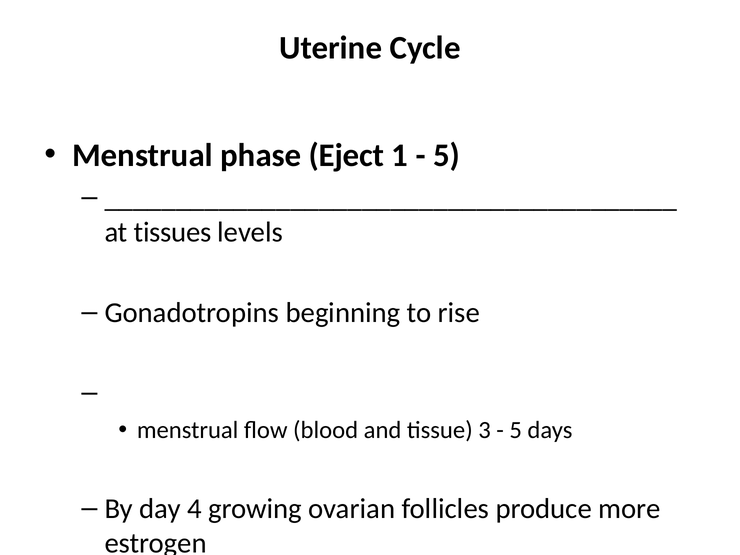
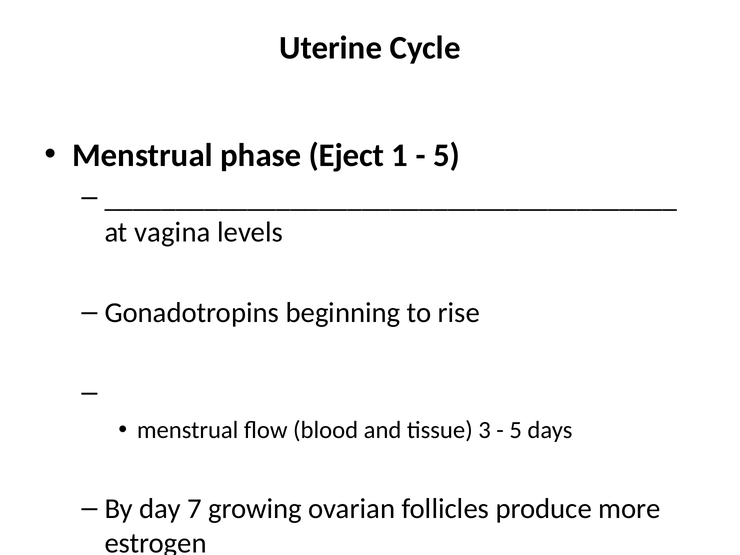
tissues: tissues -> vagina (172, 232)
4: 4 -> 7 (194, 509)
